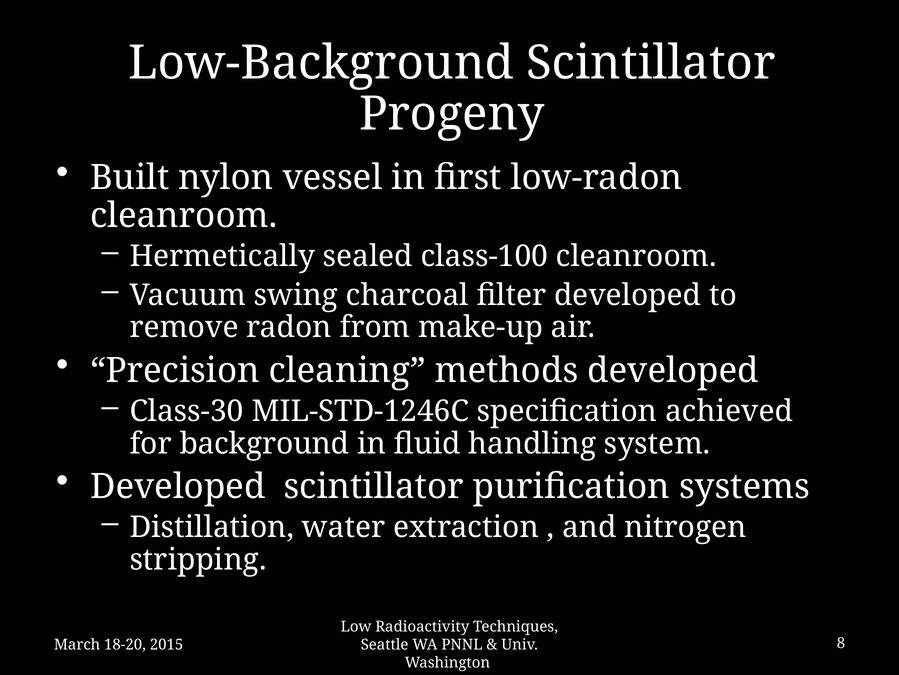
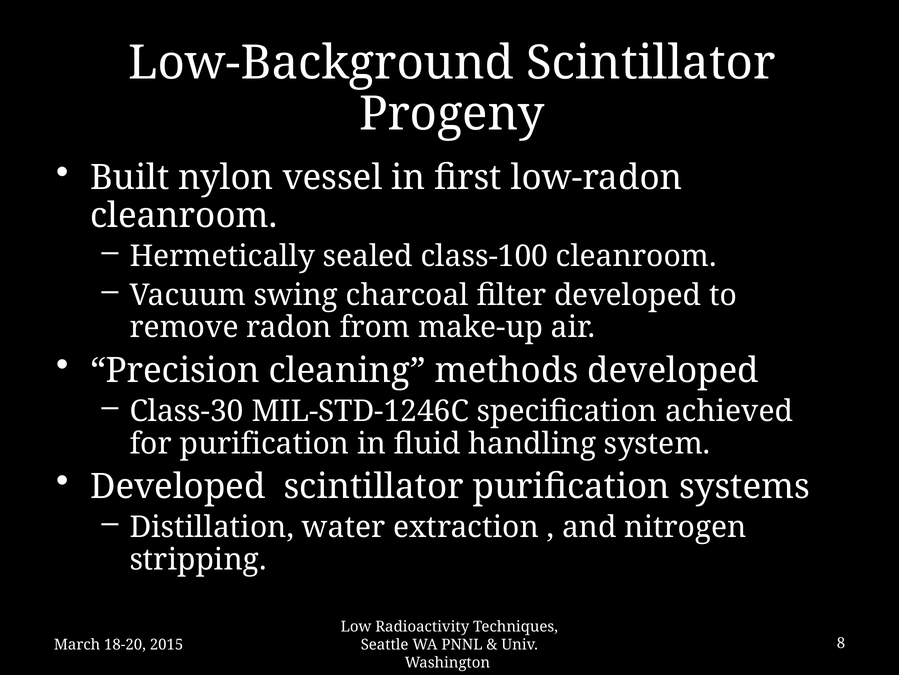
for background: background -> purification (264, 443)
